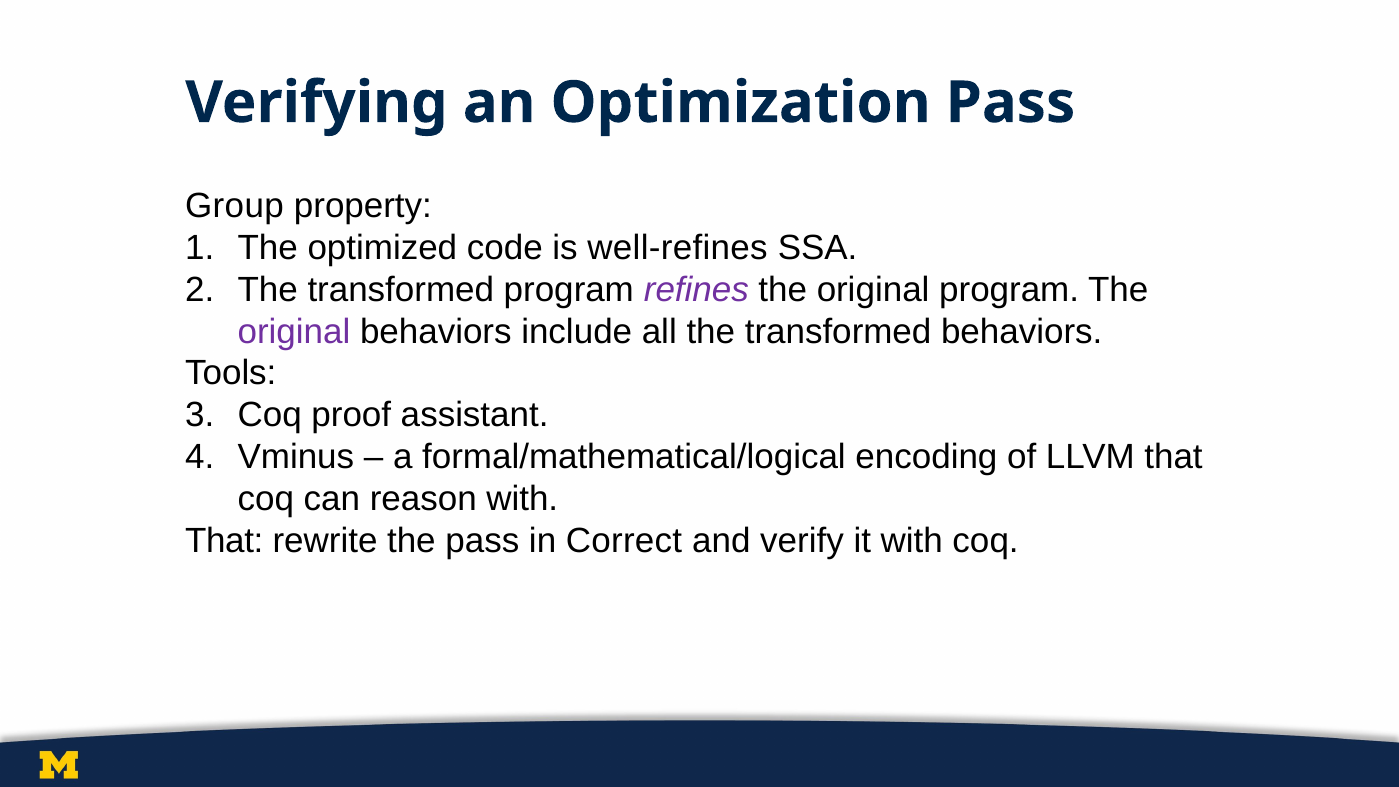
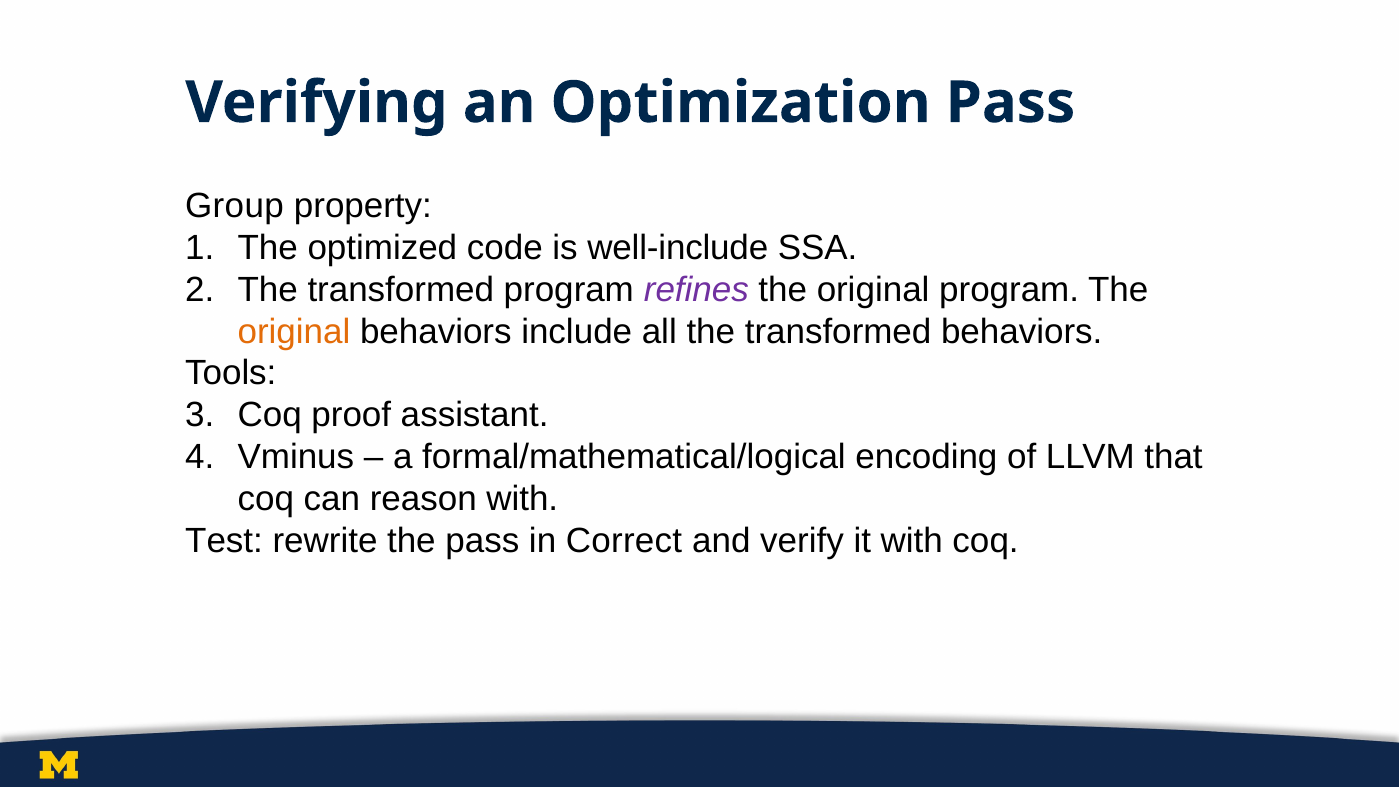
well-refines: well-refines -> well-include (678, 248)
original colour: purple -> orange (294, 331)
That: That -> Test (224, 541)
